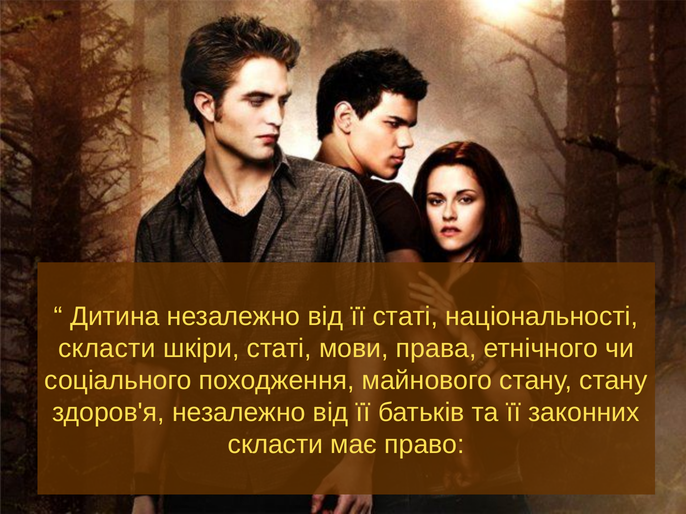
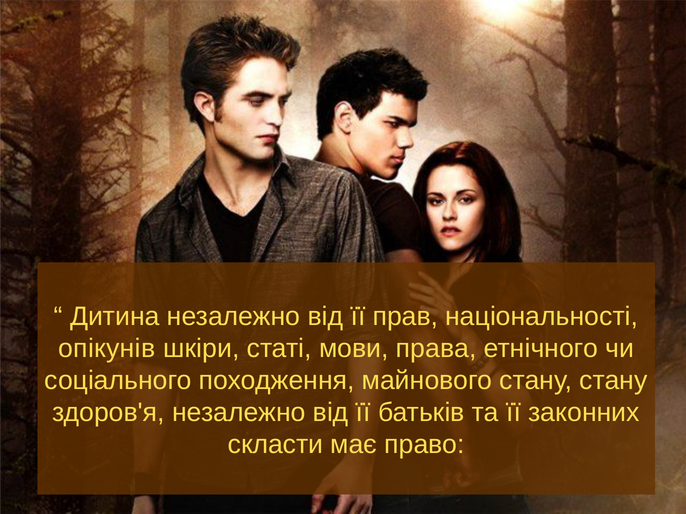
її статі: статі -> прав (405, 317)
скласти: скласти -> опікунів (107, 349)
